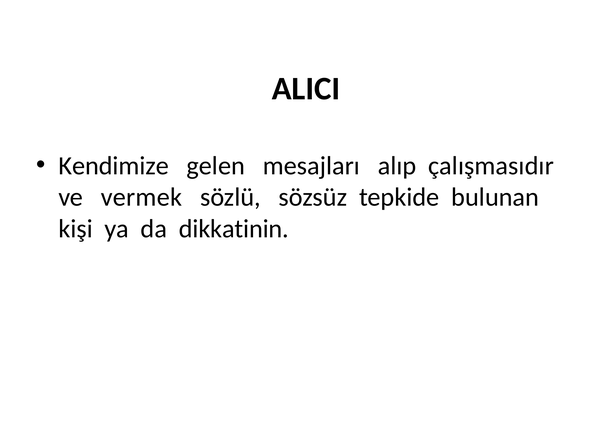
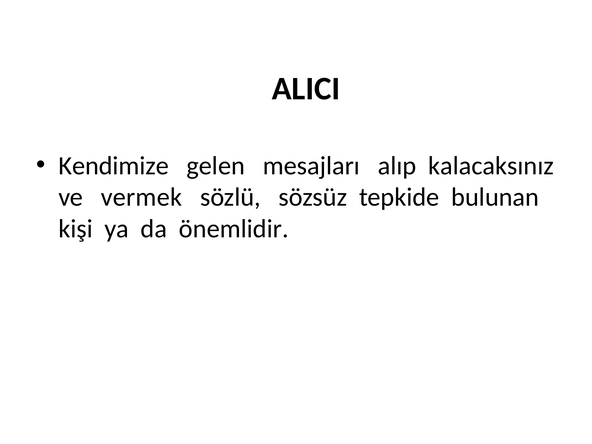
çalışmasıdır: çalışmasıdır -> kalacaksınız (491, 166)
dikkatinin: dikkatinin -> önemlidir (234, 229)
